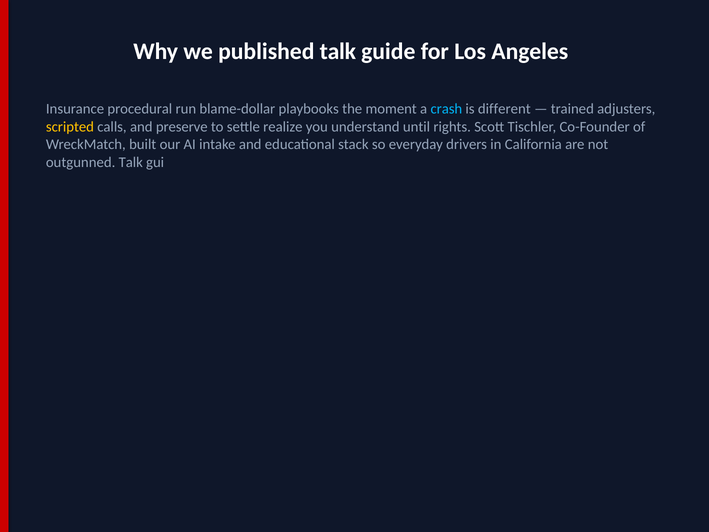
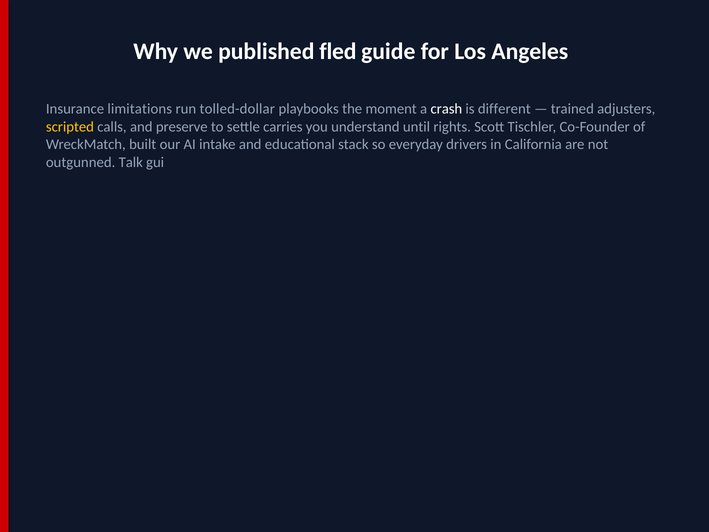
published talk: talk -> fled (338, 51)
procedural: procedural -> limitations (140, 109)
blame-dollar: blame-dollar -> tolled-dollar (237, 109)
crash colour: light blue -> white (446, 109)
realize: realize -> carries (283, 127)
